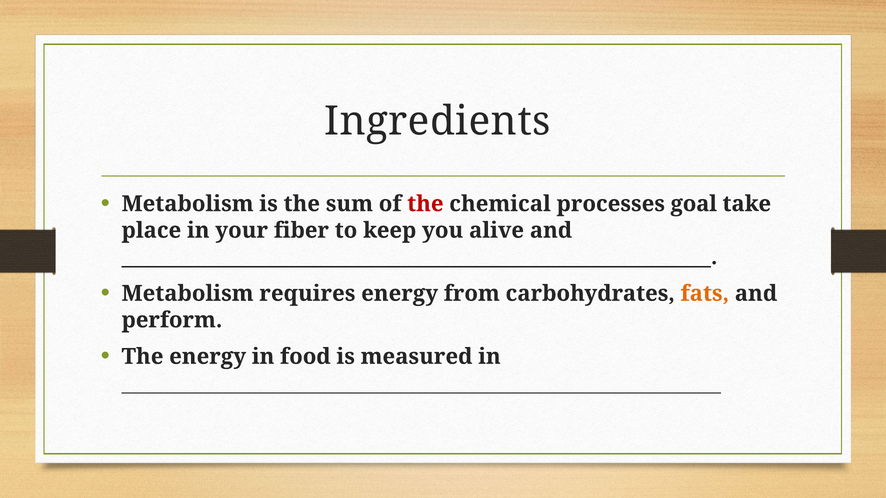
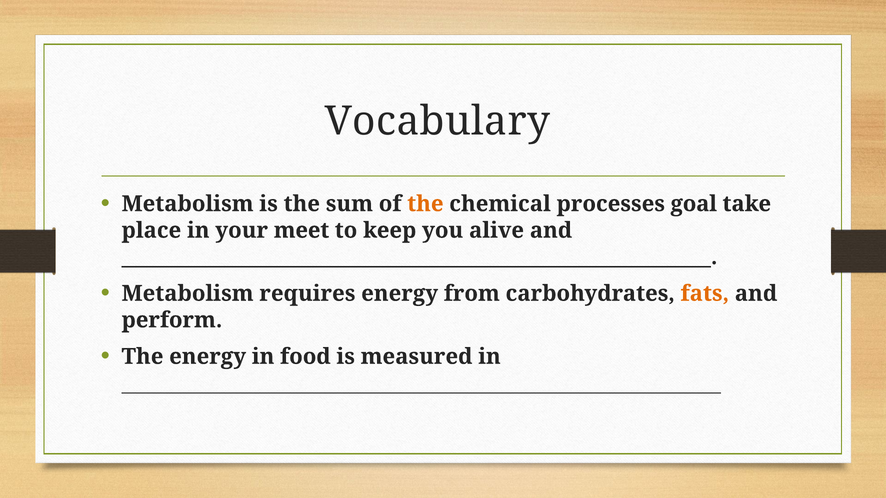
Ingredients: Ingredients -> Vocabulary (437, 122)
the colour: red -> orange (425, 204)
fiber: fiber -> meet (302, 231)
